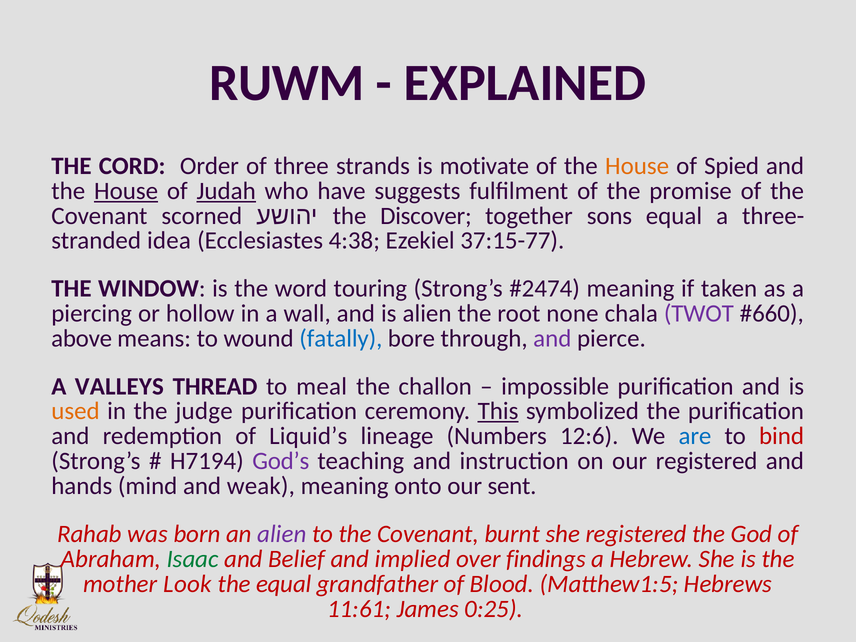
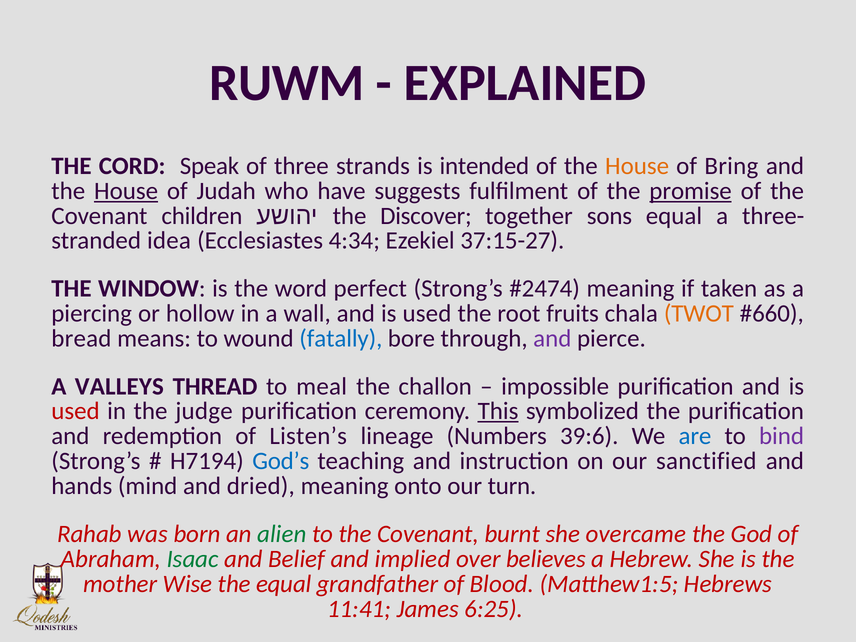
Order: Order -> Speak (210, 166)
motivate: motivate -> intended (484, 166)
Spied: Spied -> Bring (731, 166)
Judah underline: present -> none (226, 191)
promise underline: none -> present (691, 191)
scorned: scorned -> children (202, 216)
4:38: 4:38 -> 4:34 (354, 241)
37:15-77: 37:15-77 -> 37:15-27 (512, 241)
touring: touring -> perfect (370, 289)
wall and is alien: alien -> used (427, 314)
none: none -> fruits (573, 314)
TWOT colour: purple -> orange (699, 314)
above: above -> bread (81, 338)
used colour: orange -> red (76, 411)
Liquid’s: Liquid’s -> Listen’s (308, 436)
12:6: 12:6 -> 39:6 (589, 436)
bind colour: red -> purple (782, 436)
God’s colour: purple -> blue (281, 461)
our registered: registered -> sanctified (706, 461)
weak: weak -> dried (261, 486)
sent: sent -> turn (512, 486)
alien colour: purple -> green (282, 534)
she registered: registered -> overcame (636, 534)
findings: findings -> believes (546, 559)
Look: Look -> Wise (188, 584)
11:61: 11:61 -> 11:41 (359, 609)
0:25: 0:25 -> 6:25 (494, 609)
